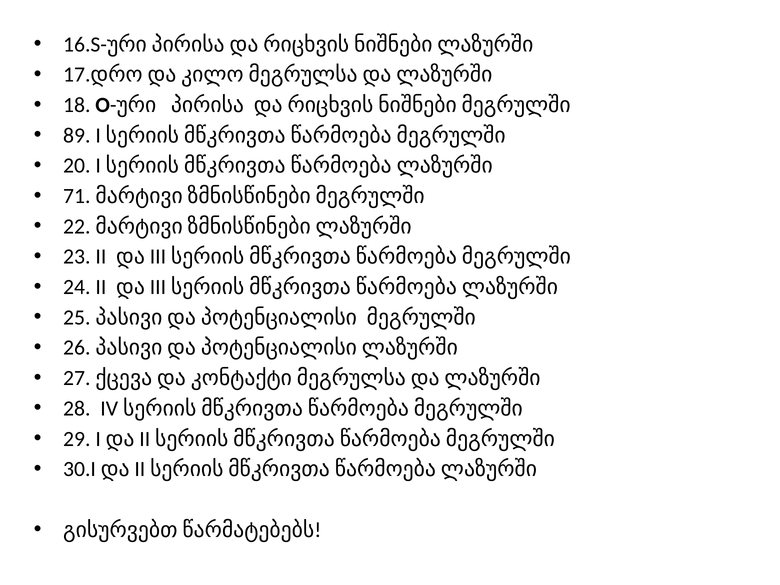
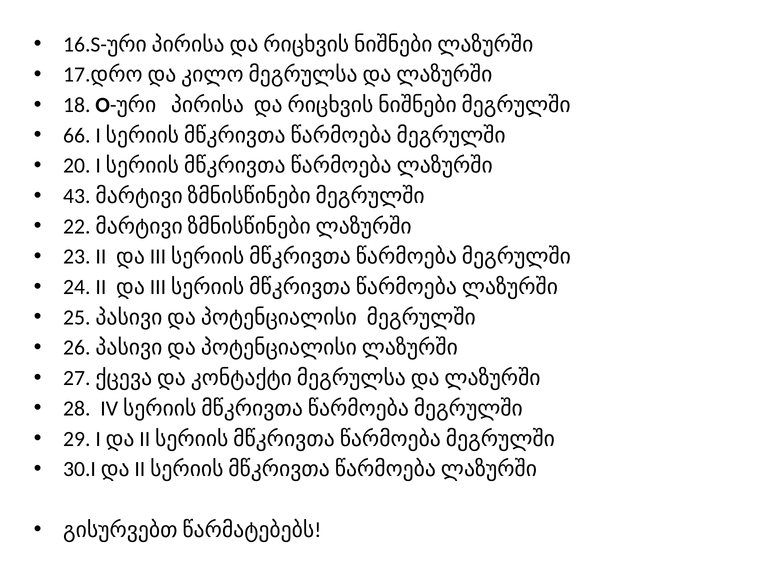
89: 89 -> 66 (77, 135)
71: 71 -> 43 (77, 196)
